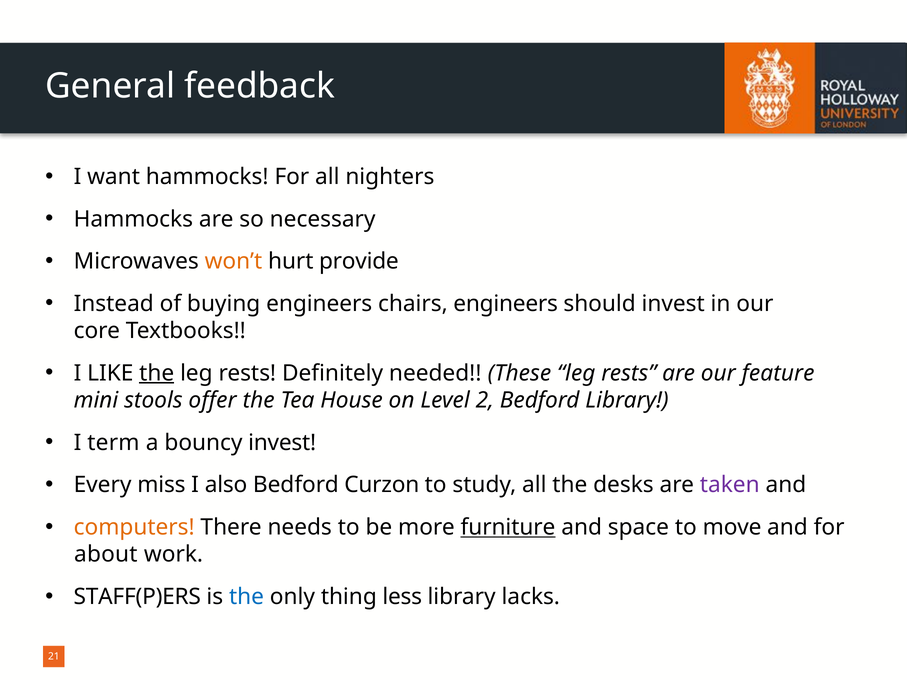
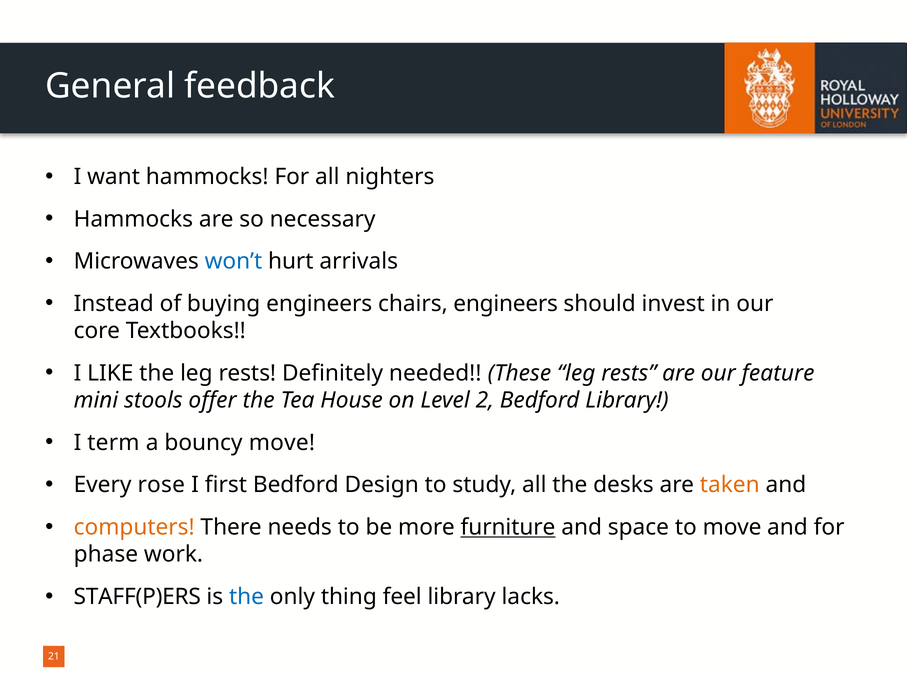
won’t colour: orange -> blue (233, 261)
provide: provide -> arrivals (359, 261)
the underline: present -> none (157, 373)
bouncy invest: invest -> move (282, 443)
miss: miss -> rose (161, 485)
also: also -> first (226, 485)
Curzon: Curzon -> Design (382, 485)
taken colour: purple -> orange (730, 485)
about: about -> phase (106, 555)
less: less -> feel (402, 597)
